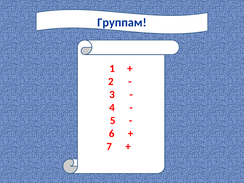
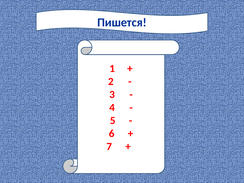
Группам: Группам -> Пишется (122, 23)
